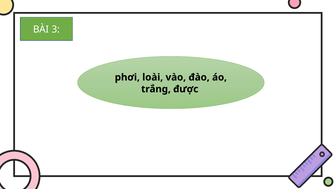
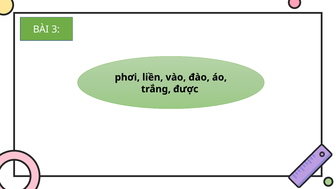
loài: loài -> liền (153, 77)
